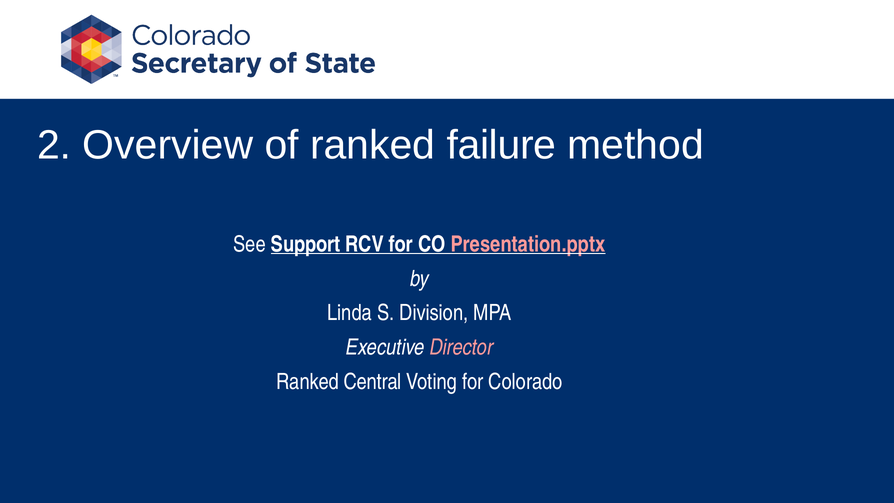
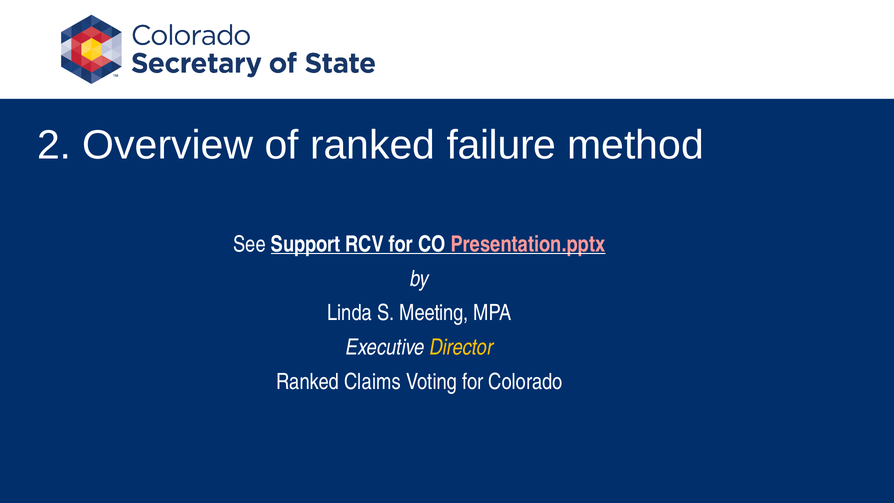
Division: Division -> Meeting (434, 313)
Director colour: pink -> yellow (461, 347)
Central: Central -> Claims (372, 382)
